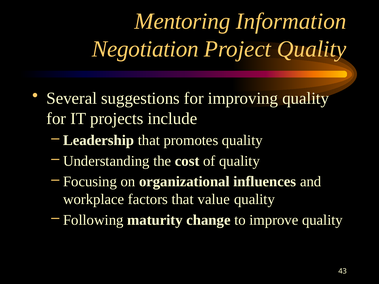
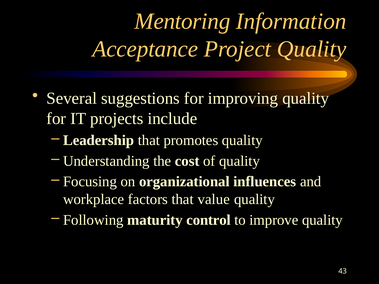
Negotiation: Negotiation -> Acceptance (145, 49)
change: change -> control (209, 220)
